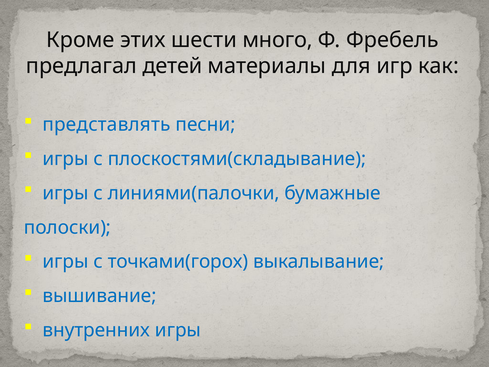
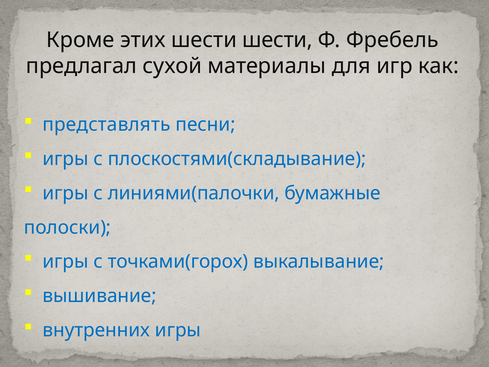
шести много: много -> шести (277, 40)
детей: детей -> сухой (172, 66)
